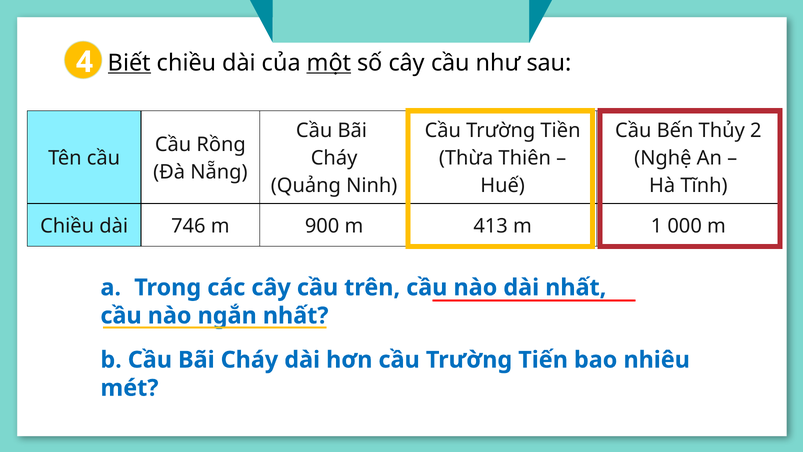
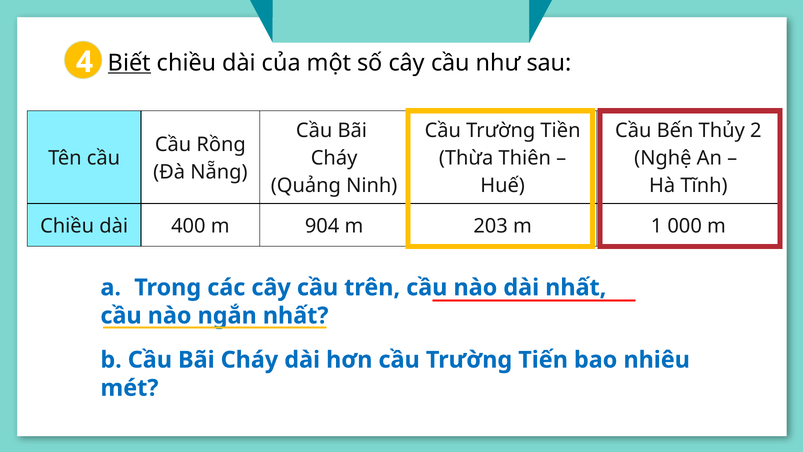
một underline: present -> none (329, 63)
746: 746 -> 400 (188, 226)
900: 900 -> 904 (322, 226)
413: 413 -> 203 (491, 226)
